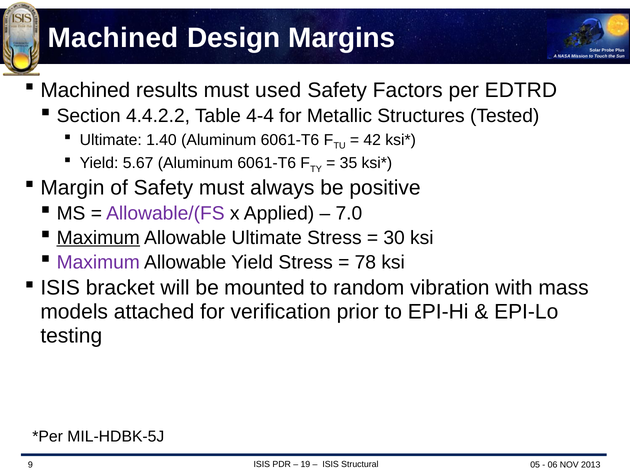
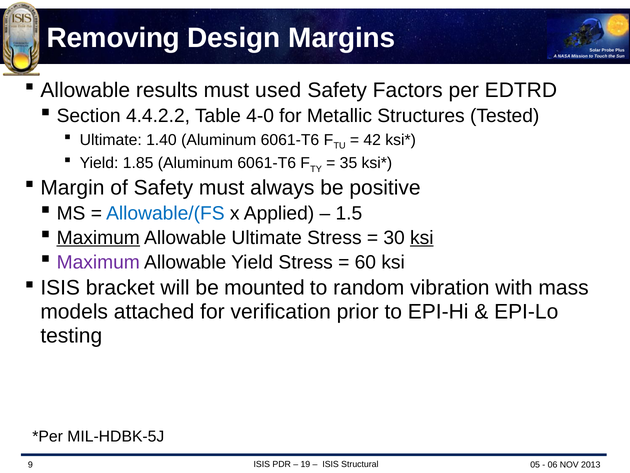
Machined: Machined -> Removing (113, 38)
Machined: Machined -> Allowable (85, 90)
4-4: 4-4 -> 4-0 (260, 116)
5.67: 5.67 -> 1.85 (138, 163)
Allowable/(FS colour: purple -> blue (165, 213)
7.0: 7.0 -> 1.5 (349, 213)
ksi underline: none -> present (422, 238)
78: 78 -> 60 (365, 262)
